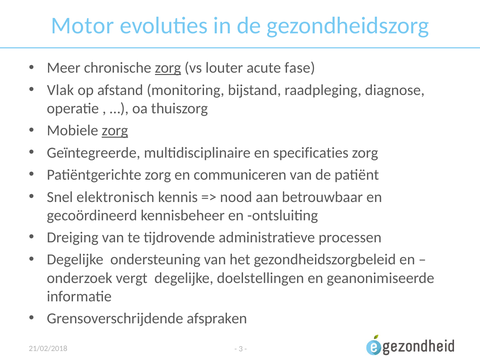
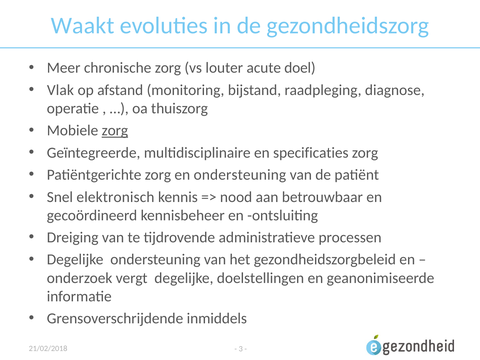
Motor: Motor -> Waakt (83, 26)
zorg underline: present -> none (168, 68)
fase: fase -> doel (300, 68)
en communiceren: communiceren -> ondersteuning (240, 175)
afspraken: afspraken -> inmiddels (217, 319)
